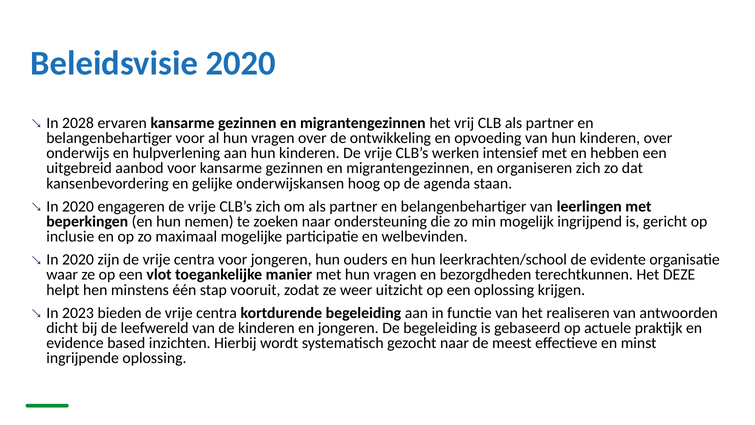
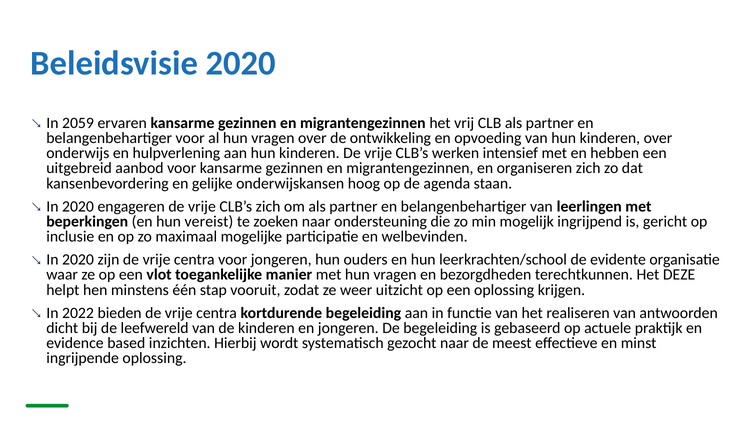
2028: 2028 -> 2059 (78, 123)
nemen: nemen -> vereist (209, 221)
2023: 2023 -> 2022 (78, 313)
